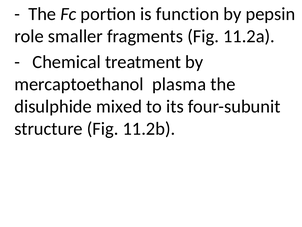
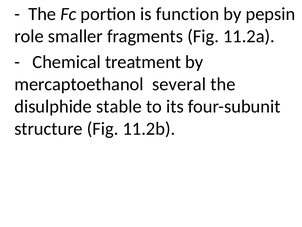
plasma: plasma -> several (179, 84)
mixed: mixed -> stable (119, 106)
